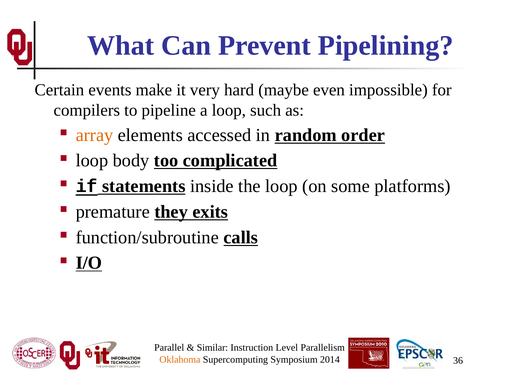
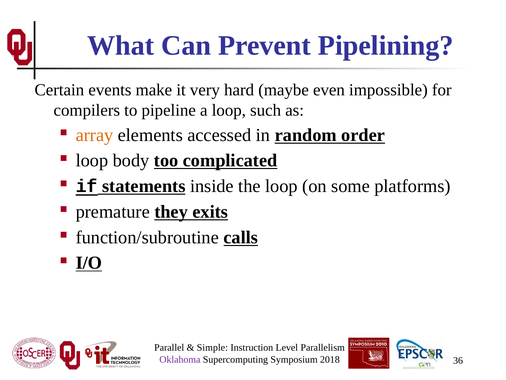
Similar: Similar -> Simple (212, 347)
Oklahoma colour: orange -> purple (180, 359)
2014: 2014 -> 2018 (330, 359)
